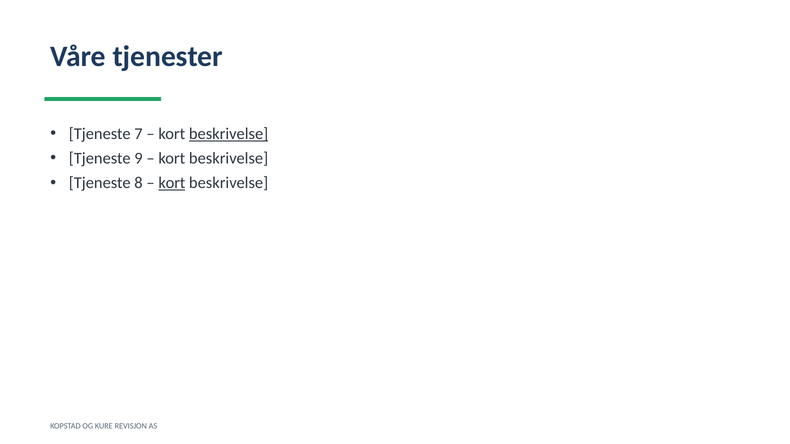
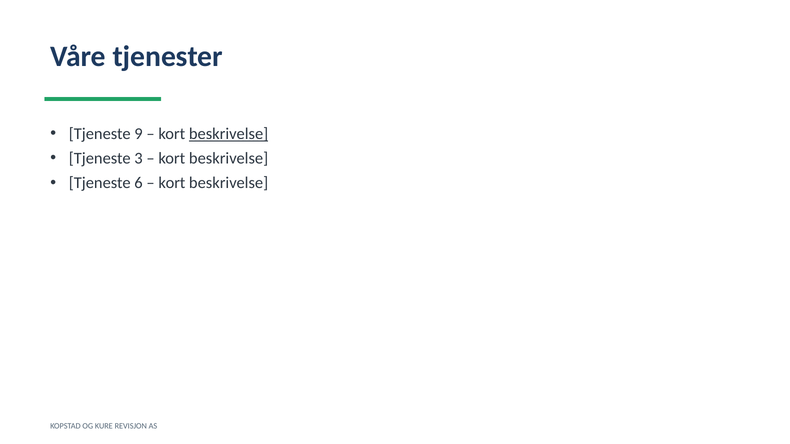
7: 7 -> 9 (139, 134)
9: 9 -> 3 (139, 159)
8: 8 -> 6 (139, 183)
kort underline: present -> none (172, 183)
